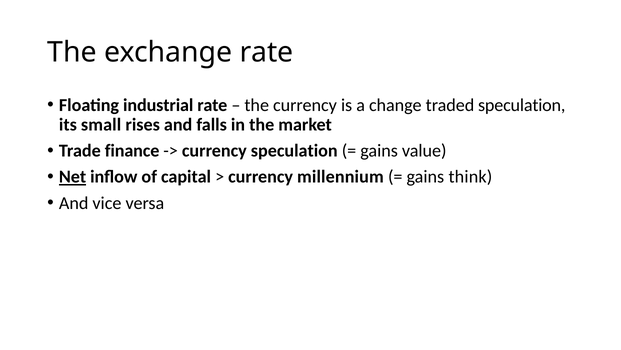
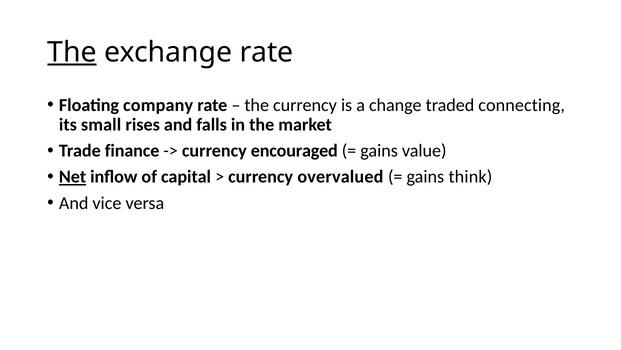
The underline: none -> present (72, 52)
industrial: industrial -> company (158, 105)
traded speculation: speculation -> connecting (522, 105)
currency speculation: speculation -> encouraged (294, 151)
millennium: millennium -> overvalued (340, 177)
